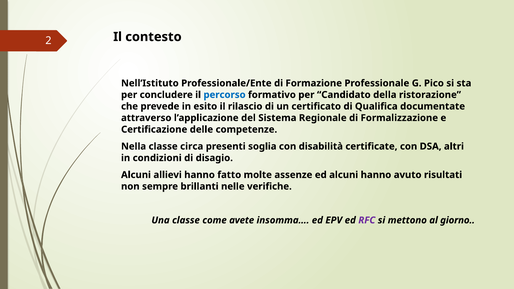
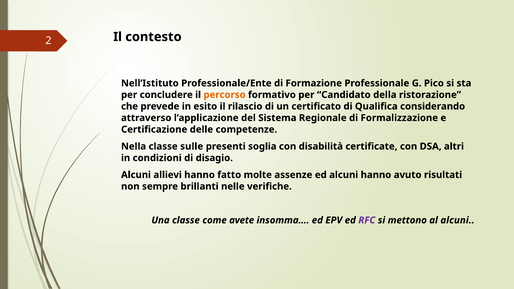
percorso colour: blue -> orange (225, 95)
documentate: documentate -> considerando (433, 106)
circa: circa -> sulle (192, 146)
al giorno: giorno -> alcuni (457, 220)
